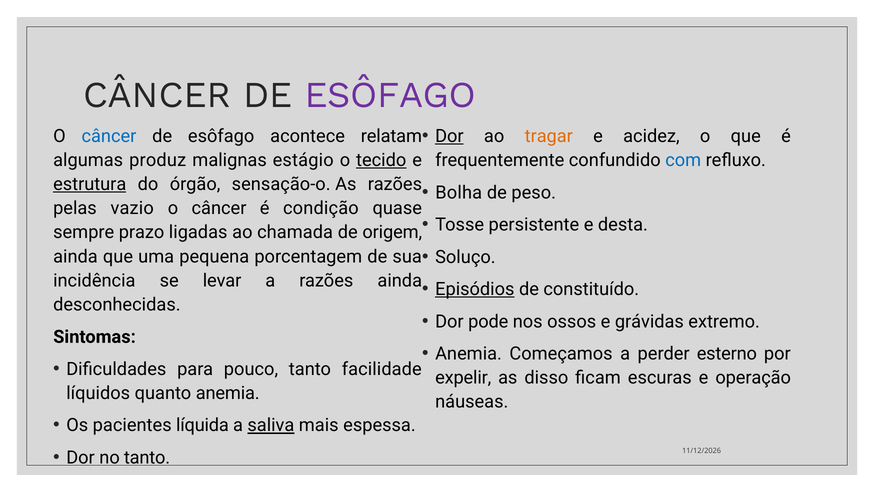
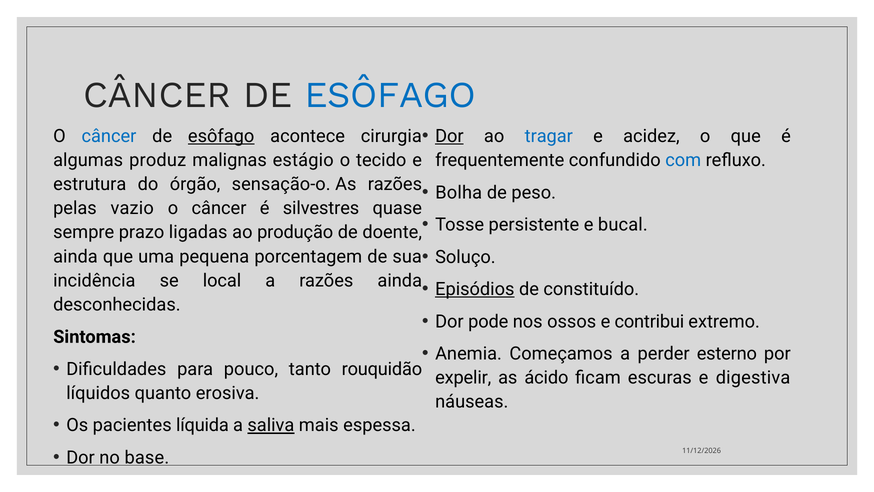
ESÔFAGO colour: purple -> blue (390, 95)
tragar colour: orange -> blue (549, 136)
esôfago underline: none -> present (221, 136)
relatam: relatam -> cirurgia (391, 136)
tecido underline: present -> none (381, 160)
estrutura underline: present -> none (90, 184)
condição: condição -> silvestres (321, 208)
desta: desta -> bucal (623, 225)
chamada: chamada -> produção (295, 232)
origem: origem -> doente (392, 232)
levar: levar -> local (222, 280)
grávidas: grávidas -> contribui (649, 321)
facilidade: facilidade -> rouquidão (382, 369)
disso: disso -> ácido (546, 378)
operação: operação -> digestiva (753, 378)
quanto anemia: anemia -> erosiva (228, 393)
no tanto: tanto -> base (147, 457)
